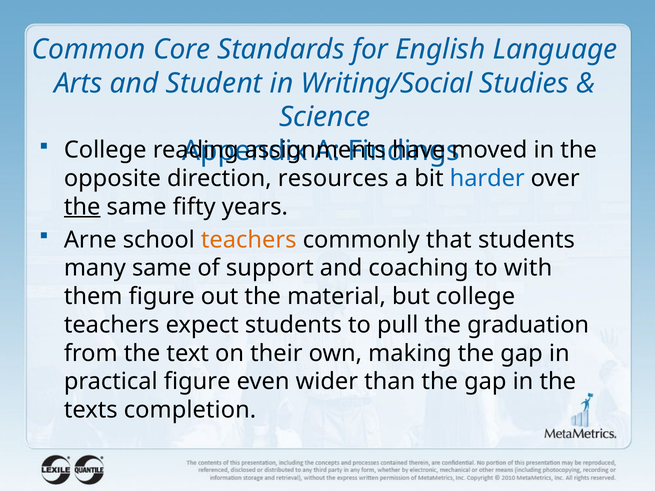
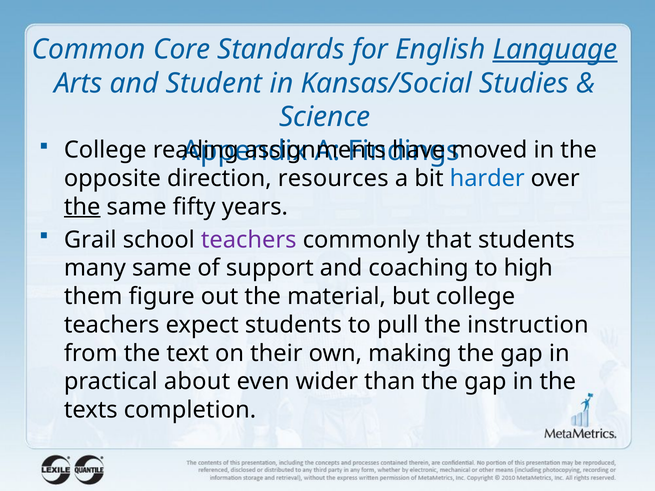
Language underline: none -> present (555, 49)
Writing/Social: Writing/Social -> Kansas/Social (386, 83)
Arne: Arne -> Grail (90, 240)
teachers colour: orange -> purple (249, 240)
with: with -> high (528, 268)
graduation: graduation -> instruction (528, 325)
practical figure: figure -> about (197, 382)
